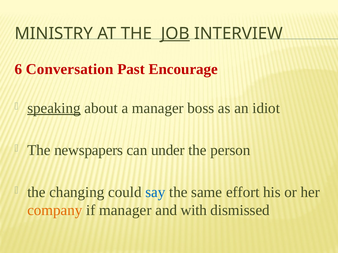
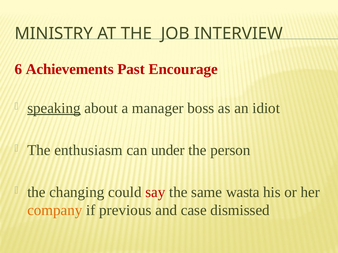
JOB underline: present -> none (175, 34)
Conversation: Conversation -> Achievements (70, 69)
newspapers: newspapers -> enthusiasm (89, 150)
say colour: blue -> red (155, 192)
effort: effort -> wasta (243, 192)
if manager: manager -> previous (125, 211)
with: with -> case (194, 211)
